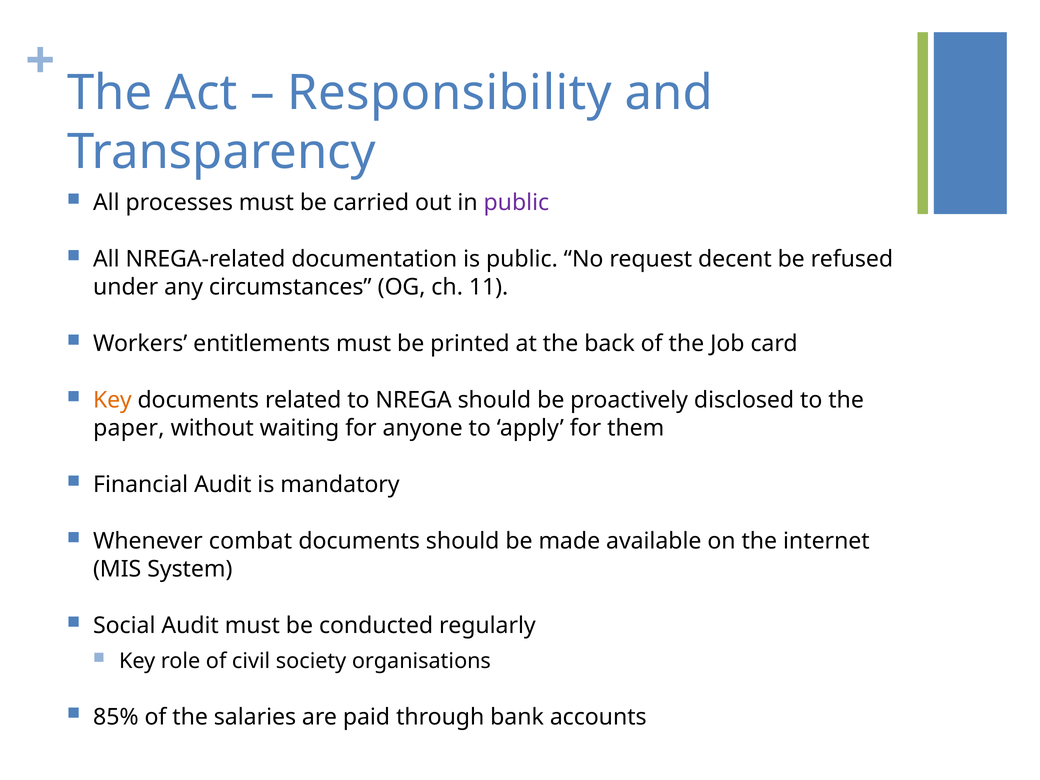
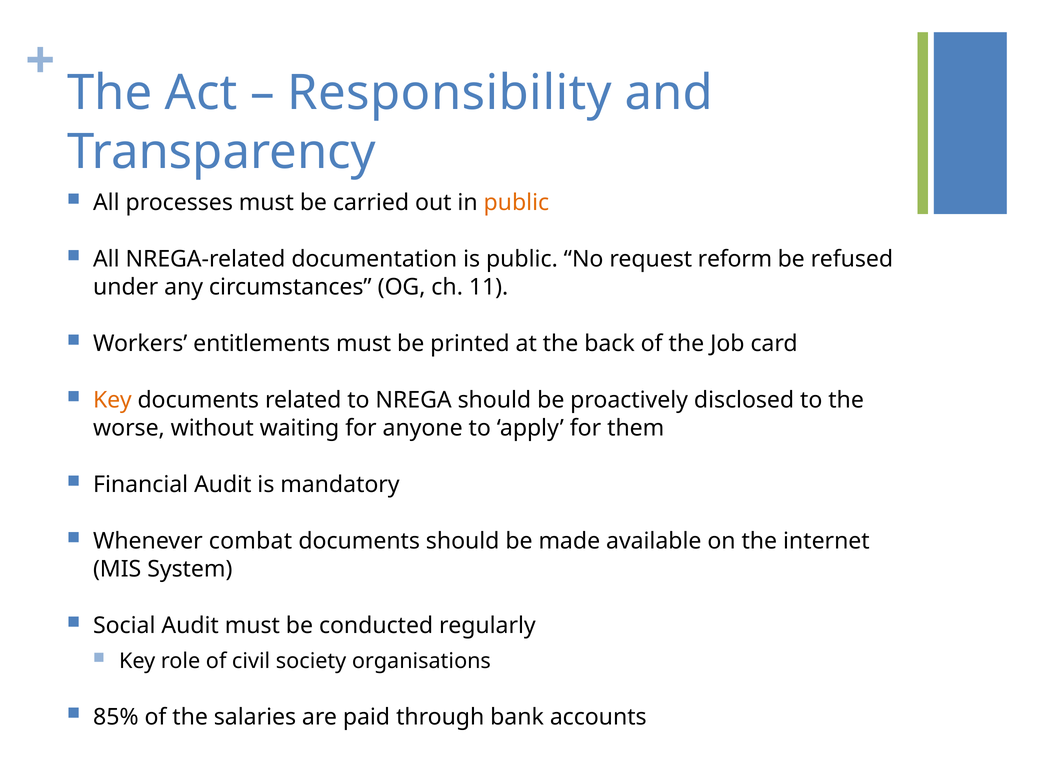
public colour: purple -> orange (516, 203)
decent: decent -> reform (735, 259)
paper: paper -> worse (129, 428)
